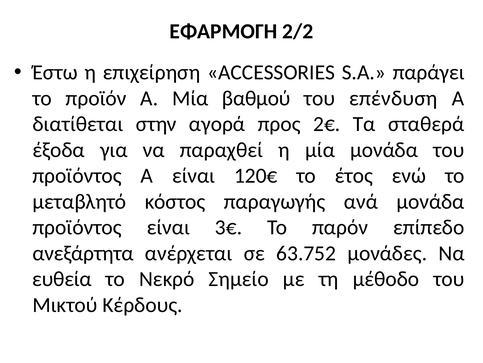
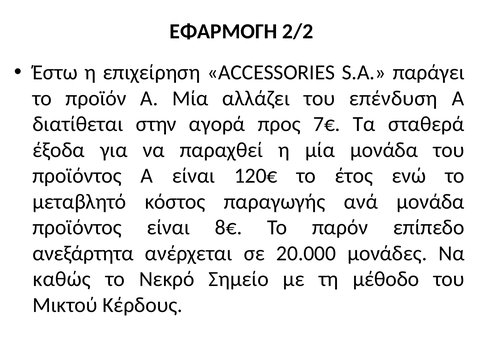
βαθμού: βαθμού -> αλλάζει (256, 98)
2€: 2€ -> 7€ (327, 124)
3€: 3€ -> 8€ (229, 227)
63.752: 63.752 -> 20.000 (306, 253)
ευθεία: ευθεία -> καθώς (62, 279)
